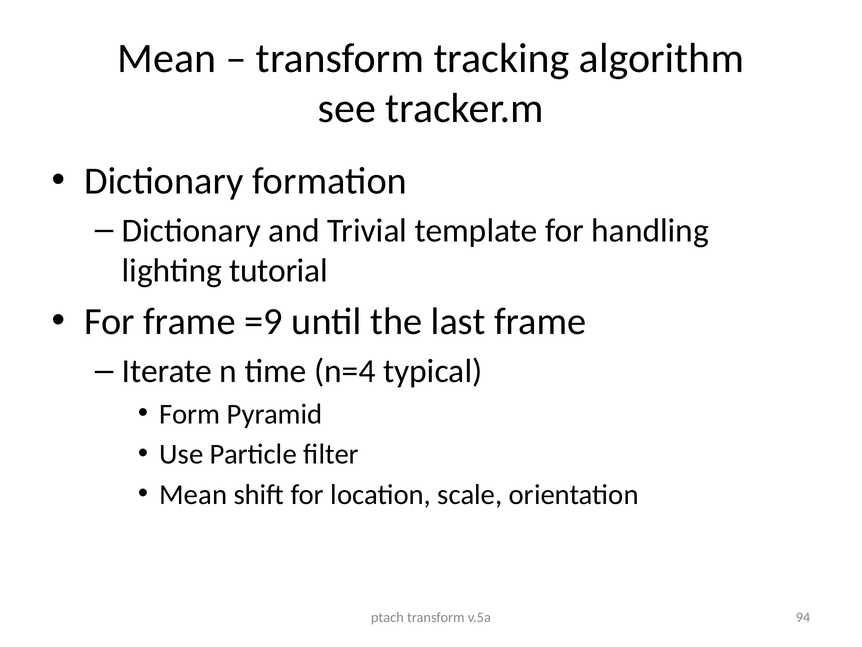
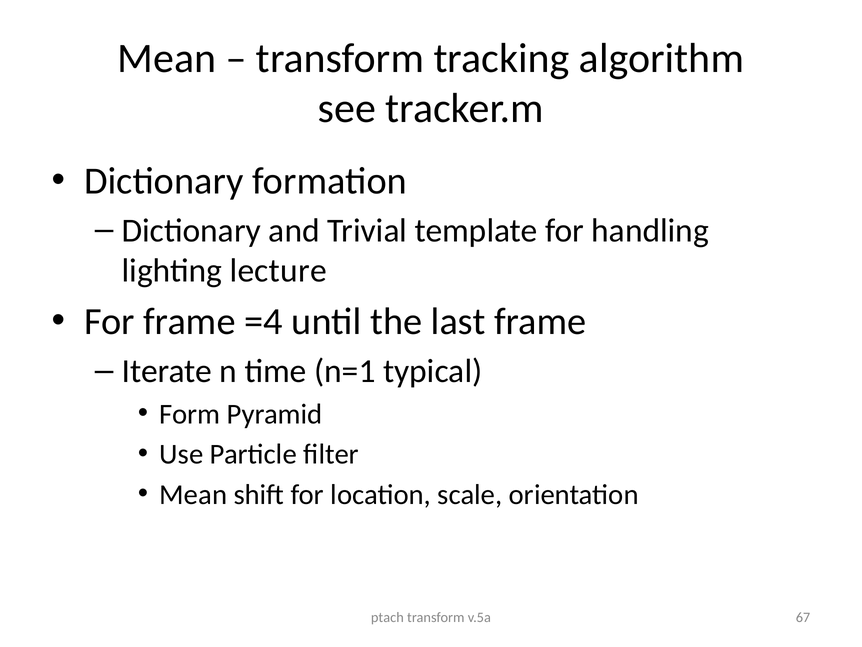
tutorial: tutorial -> lecture (278, 270)
=9: =9 -> =4 (263, 322)
n=4: n=4 -> n=1 (345, 371)
94: 94 -> 67 (803, 617)
